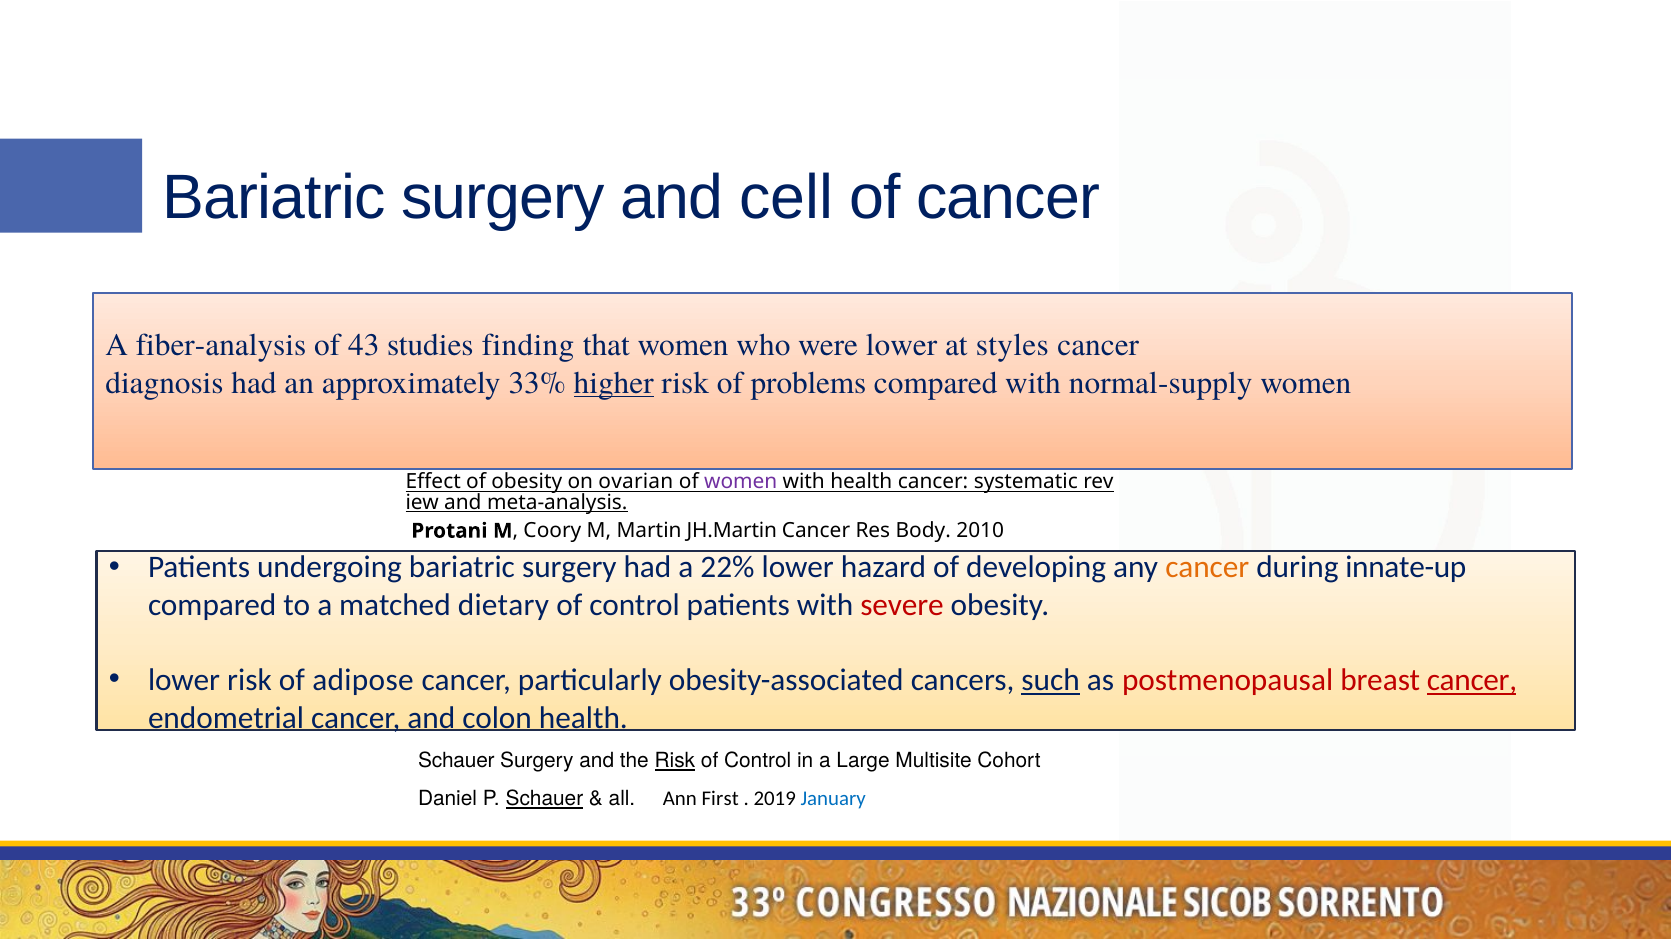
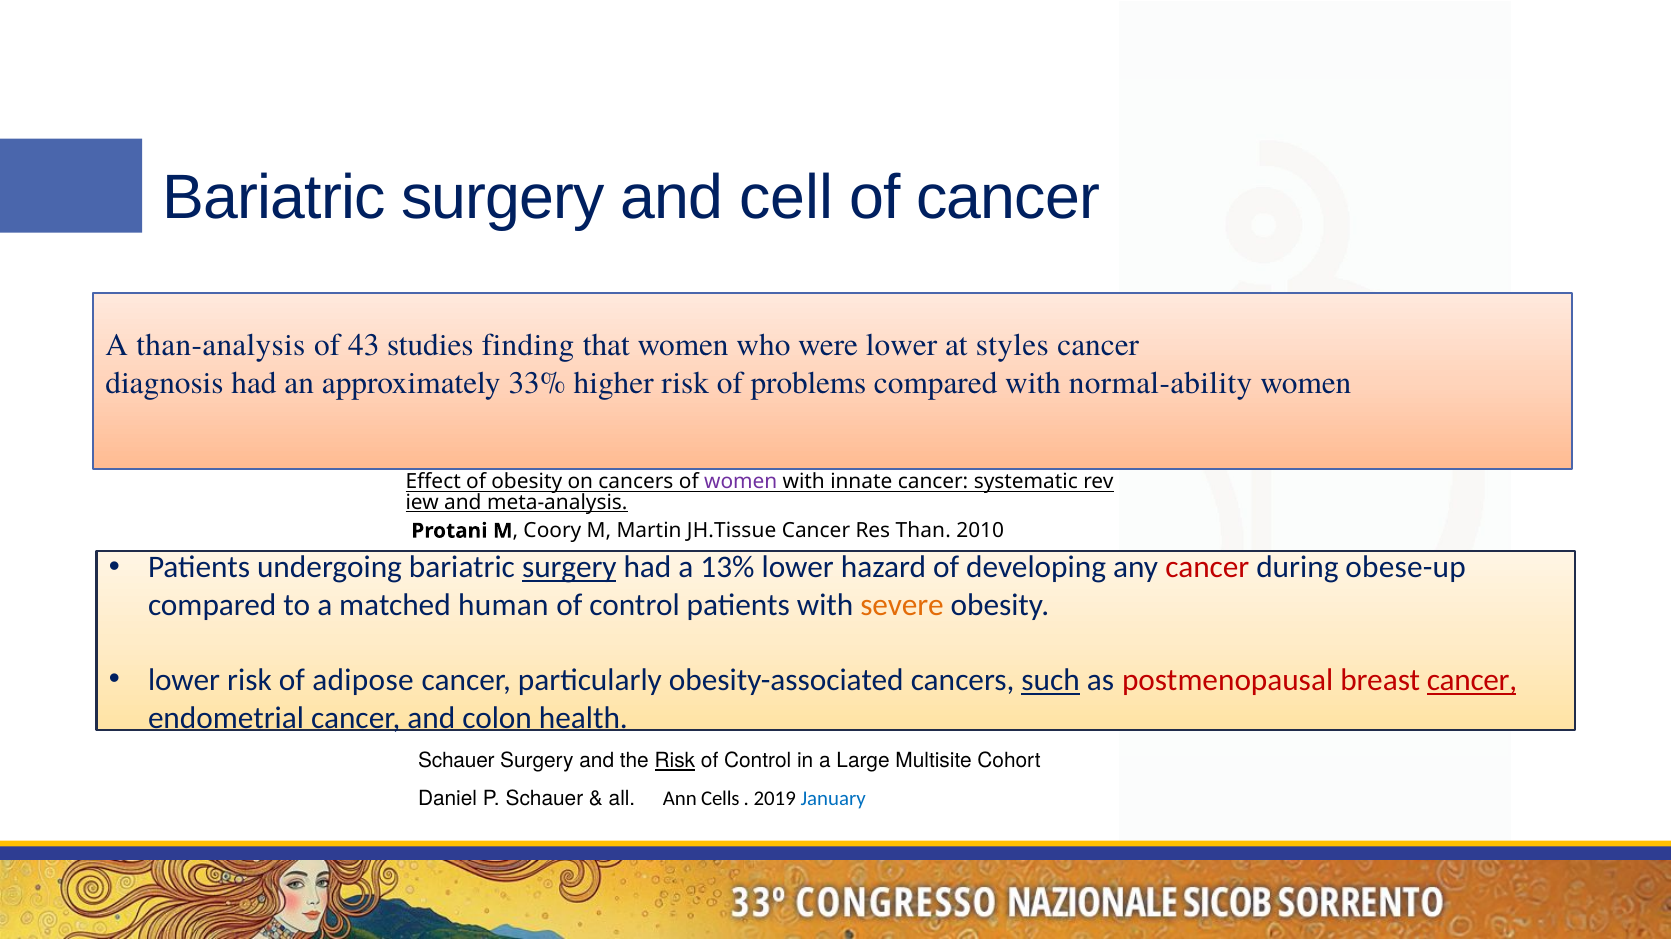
fiber-analysis: fiber-analysis -> than-analysis (221, 345)
higher underline: present -> none (614, 383)
normal-supply: normal-supply -> normal-ability (1161, 383)
on ovarian: ovarian -> cancers (636, 481)
with health: health -> innate (861, 481)
JH.Martin: JH.Martin -> JH.Tissue (732, 531)
Body: Body -> Than (923, 531)
surgery underline: none -> present (569, 567)
22%: 22% -> 13% (727, 567)
cancer colour: orange -> red (1207, 567)
innate-up: innate-up -> obese-up (1406, 567)
dietary: dietary -> human (503, 605)
severe colour: red -> orange (902, 605)
Schauer underline: present -> none (544, 799)
First: First -> Cells (720, 799)
